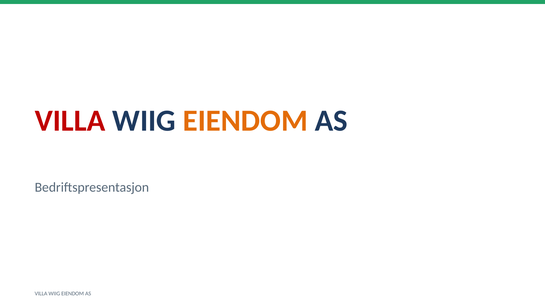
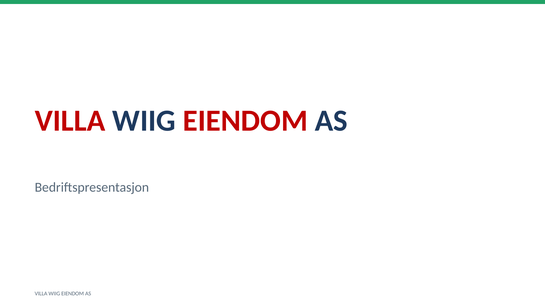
EIENDOM colour: orange -> red (245, 121)
